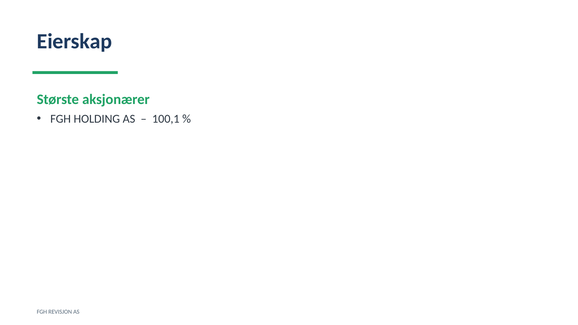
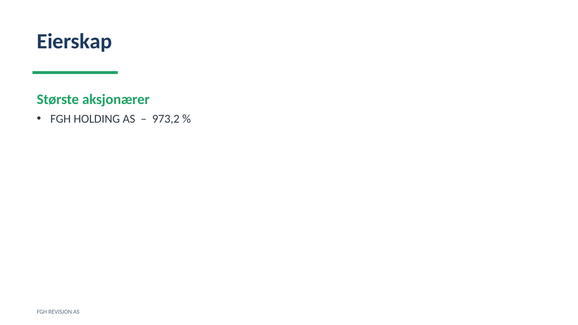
100,1: 100,1 -> 973,2 (166, 119)
